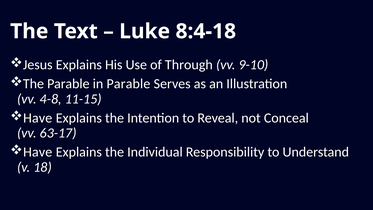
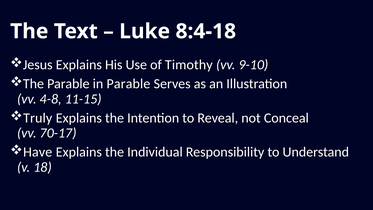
Through: Through -> Timothy (189, 65)
Have: Have -> Truly (38, 118)
63-17: 63-17 -> 70-17 (58, 133)
